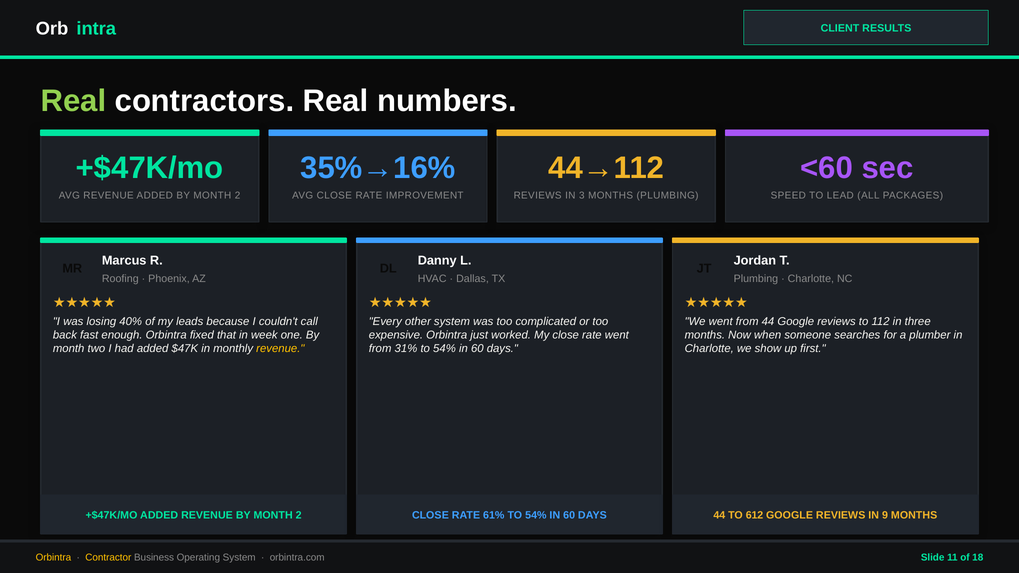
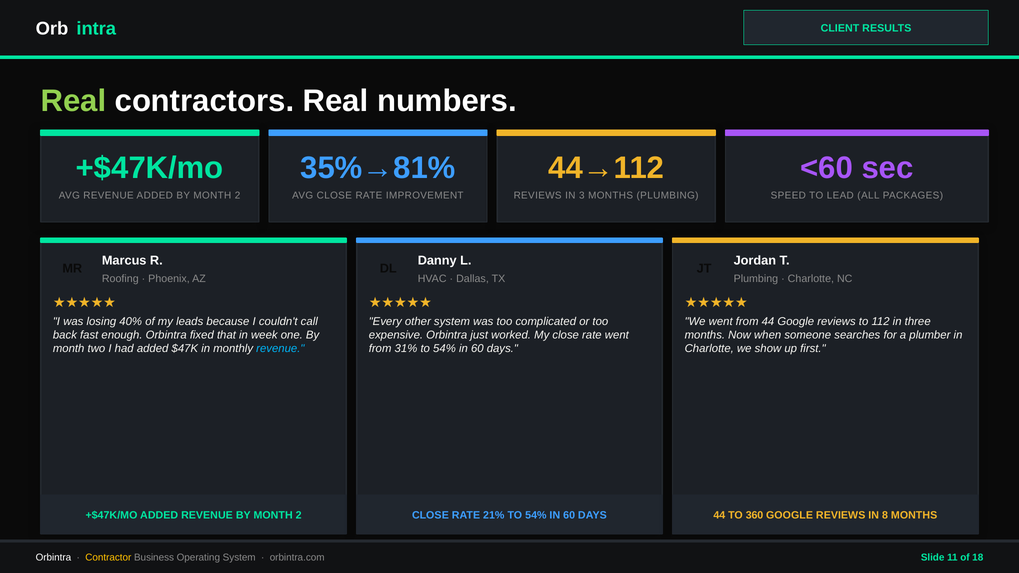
35%→16%: 35%→16% -> 35%→81% (378, 168)
revenue colour: yellow -> light blue (280, 349)
61%: 61% -> 21% (494, 515)
612: 612 -> 360 (755, 515)
9: 9 -> 8 (885, 515)
Orbintra colour: yellow -> white (53, 558)
